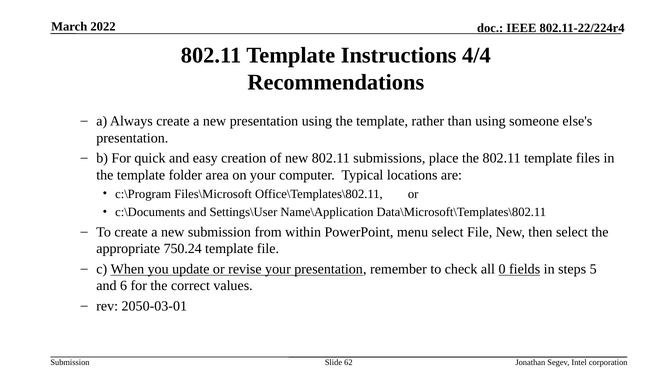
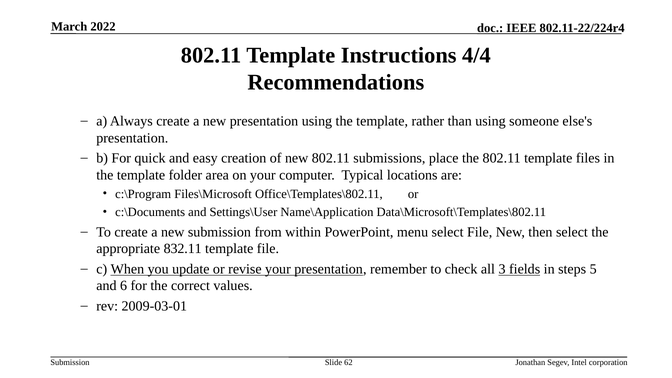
750.24: 750.24 -> 832.11 (183, 249)
0: 0 -> 3 (502, 269)
2050-03-01: 2050-03-01 -> 2009-03-01 (154, 306)
